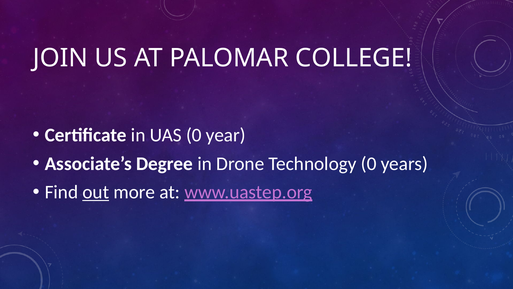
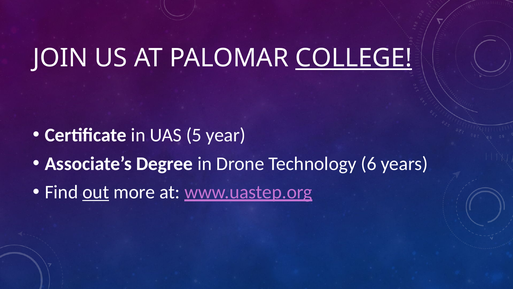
COLLEGE underline: none -> present (354, 58)
UAS 0: 0 -> 5 (194, 135)
Technology 0: 0 -> 6 (369, 163)
